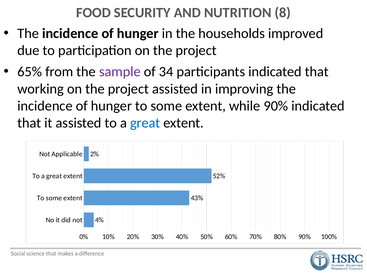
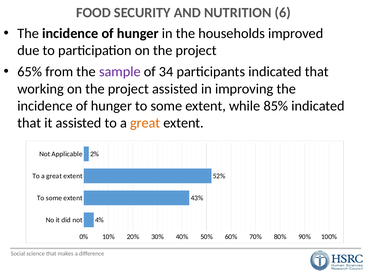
8: 8 -> 6 (283, 13)
while 90%: 90% -> 85% (276, 106)
great colour: blue -> orange (145, 123)
